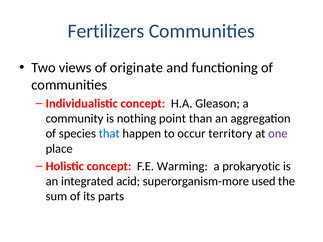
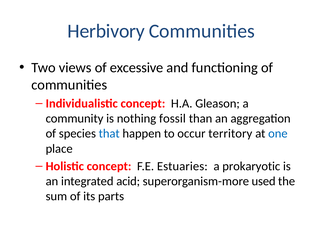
Fertilizers: Fertilizers -> Herbivory (106, 31)
originate: originate -> excessive (137, 68)
point: point -> fossil (172, 119)
one colour: purple -> blue (278, 134)
Warming: Warming -> Estuaries (182, 166)
